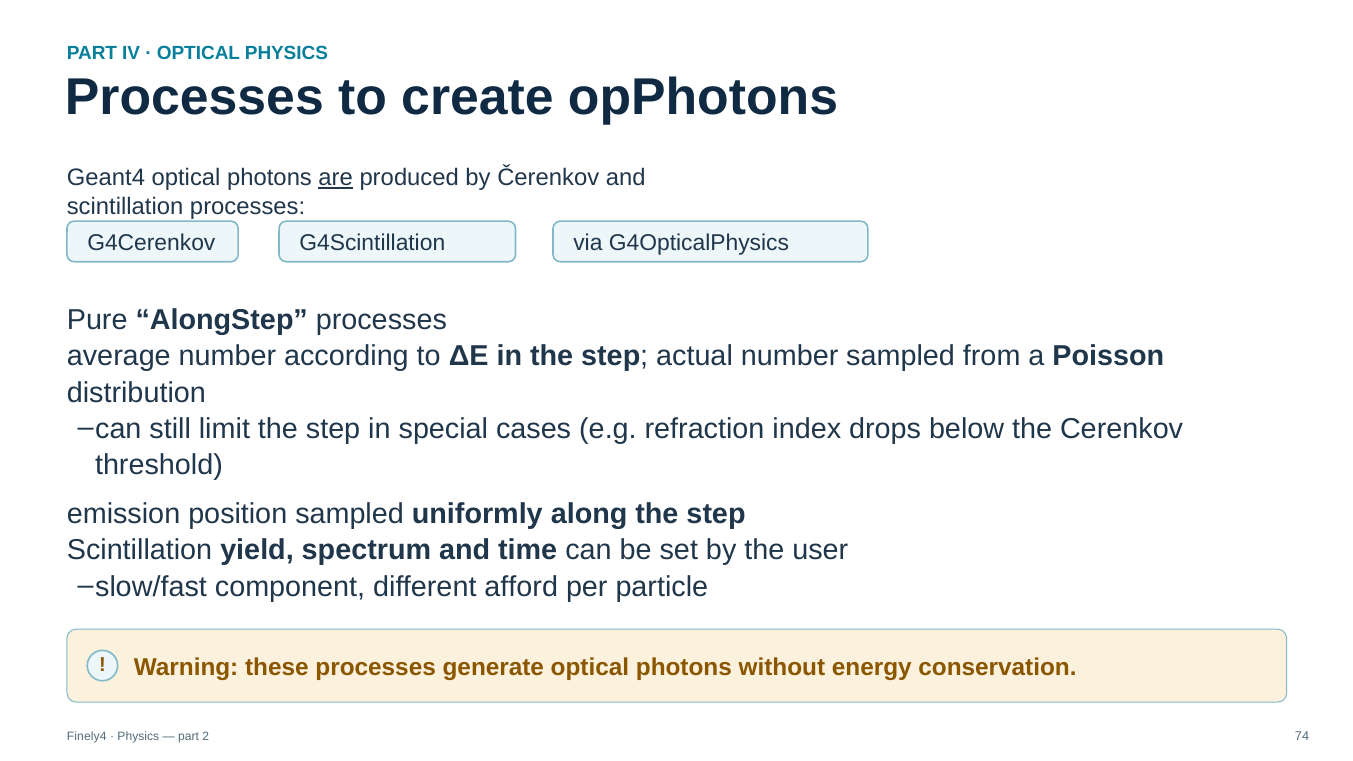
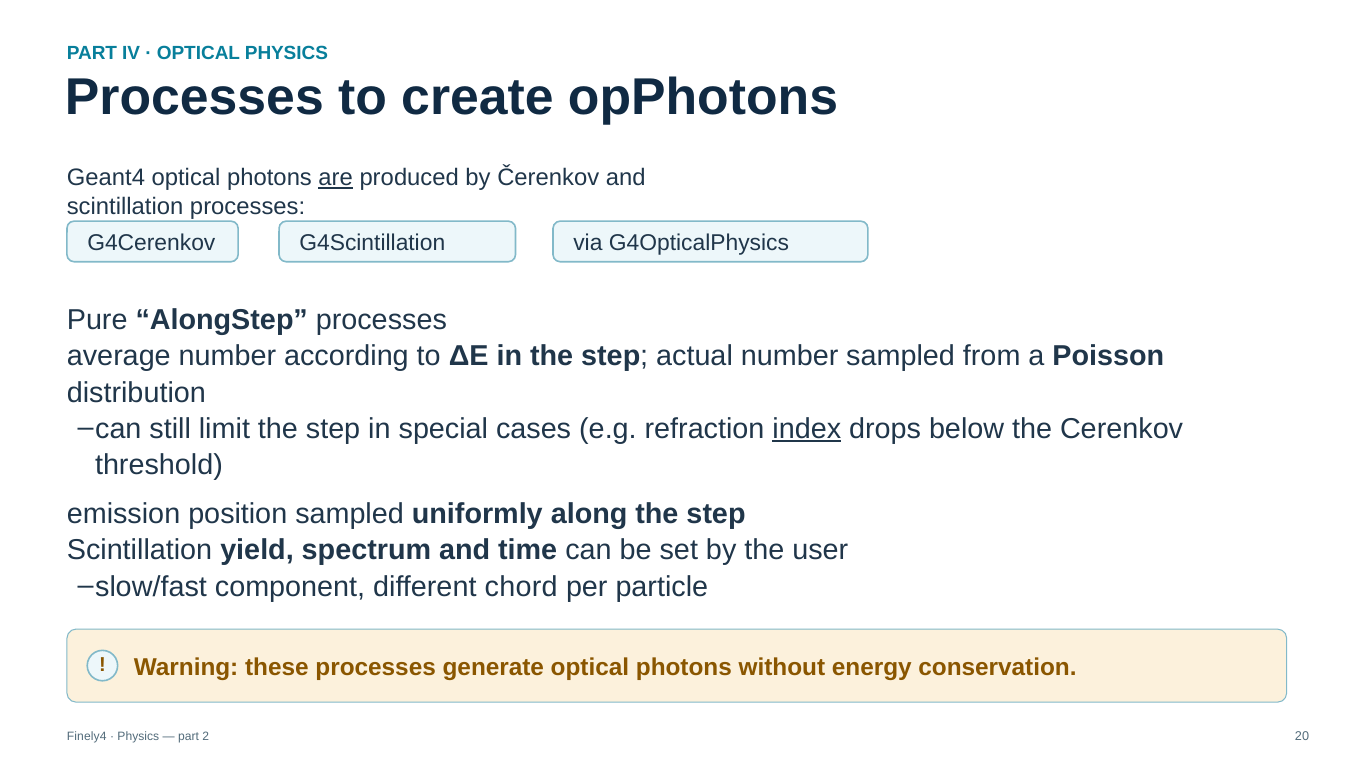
index underline: none -> present (807, 429)
afford: afford -> chord (521, 587)
74: 74 -> 20 (1302, 737)
